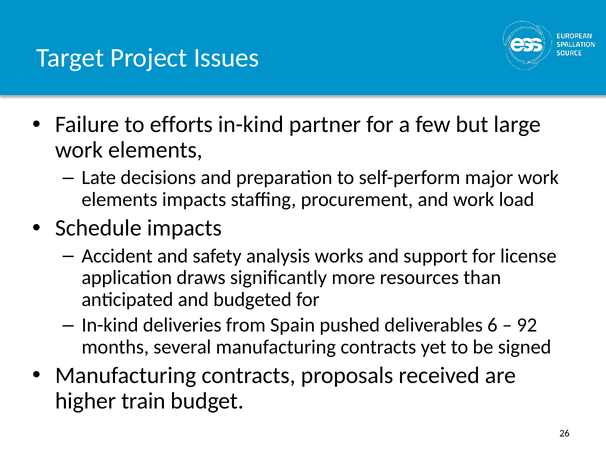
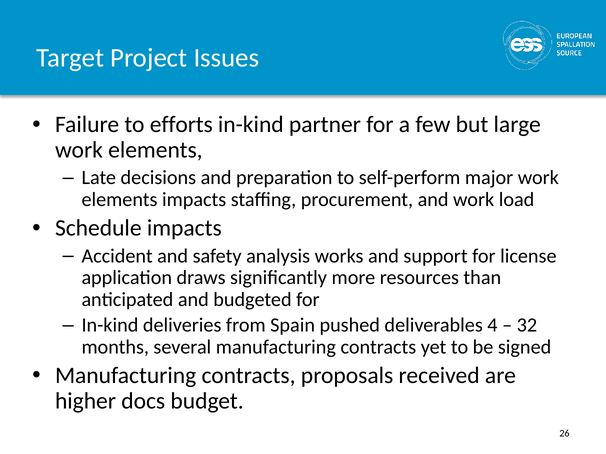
6: 6 -> 4 (492, 326)
92: 92 -> 32 (527, 326)
train: train -> docs (143, 402)
